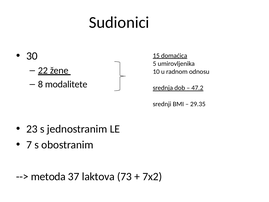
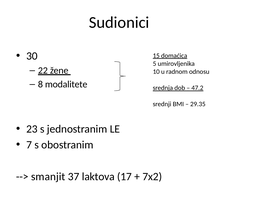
metoda: metoda -> smanjit (48, 176)
73: 73 -> 17 (124, 176)
